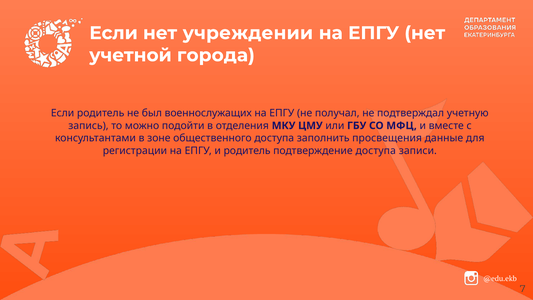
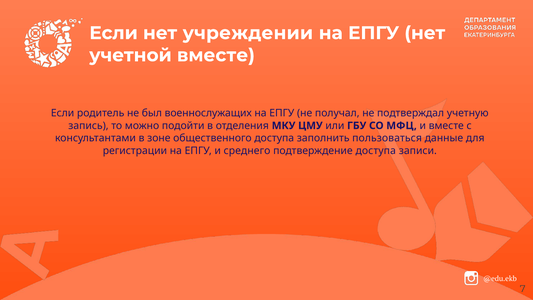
учетной города: города -> вместе (216, 55)
просвещения: просвещения -> пользоваться (387, 138)
и родитель: родитель -> среднего (247, 151)
